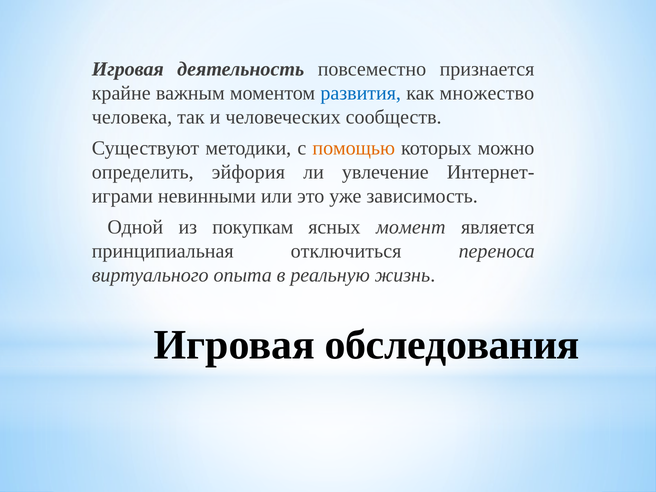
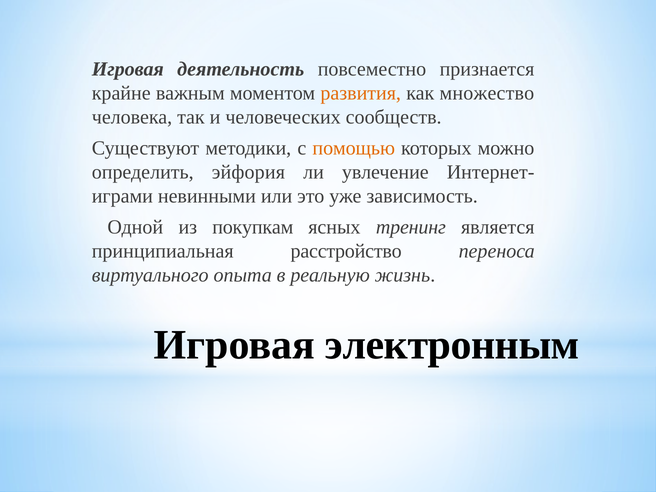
развития colour: blue -> orange (361, 93)
момент: момент -> тренинг (411, 227)
отключиться: отключиться -> расстройство (346, 251)
обследования: обследования -> электронным (452, 345)
